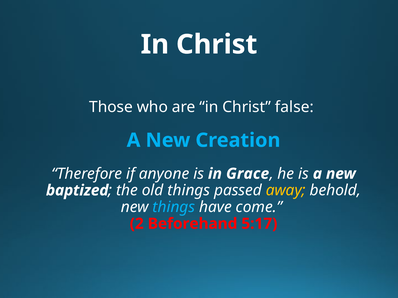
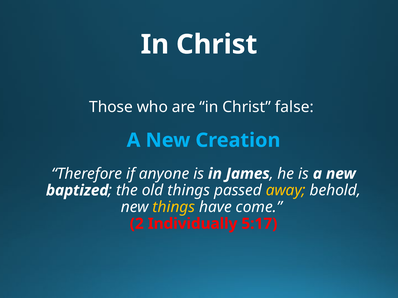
Grace: Grace -> James (248, 174)
things colour: light blue -> yellow (174, 207)
Beforehand: Beforehand -> Individually (193, 224)
